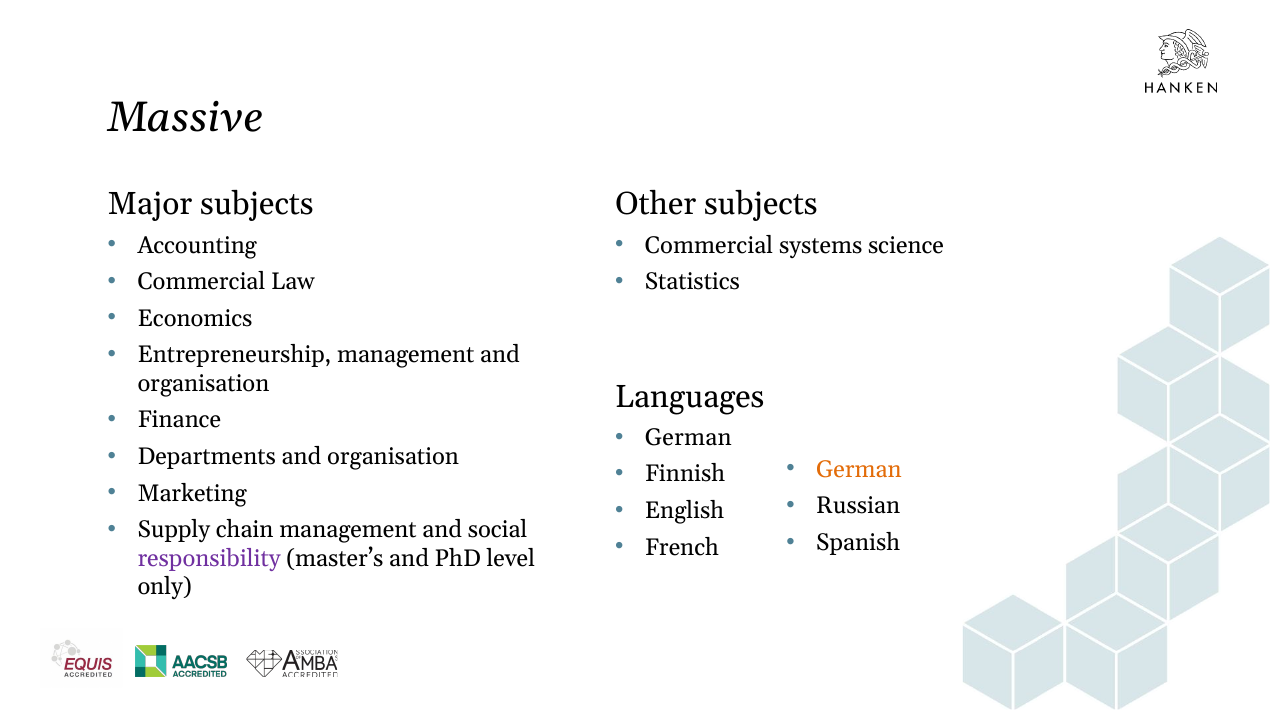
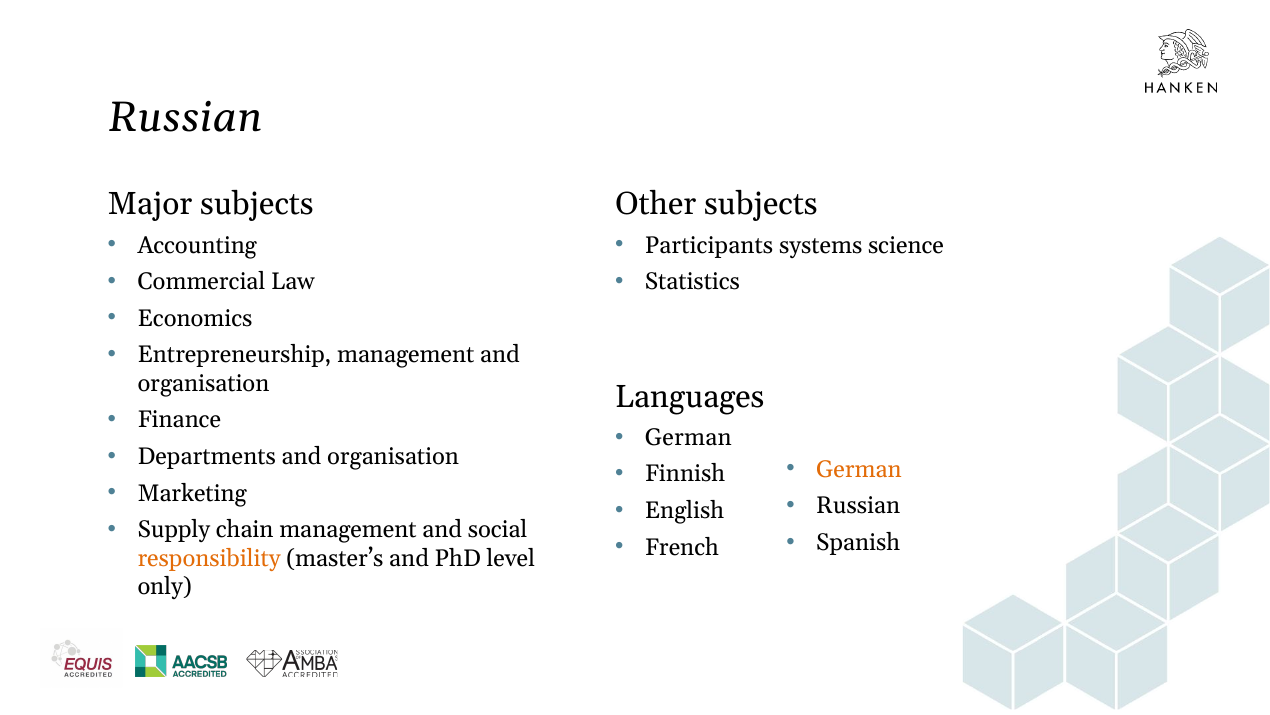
Massive: Massive -> Russian (185, 117)
Commercial: Commercial -> Participants (709, 245)
responsibility colour: purple -> orange (209, 558)
